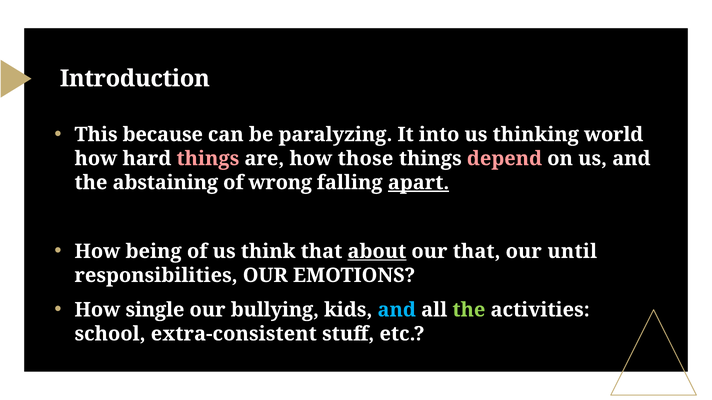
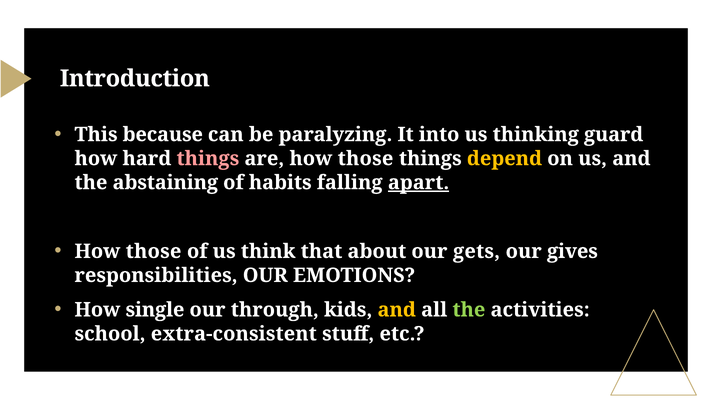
world: world -> guard (614, 135)
depend colour: pink -> yellow (504, 159)
wrong: wrong -> habits (280, 183)
being: being -> those (154, 252)
about underline: present -> none (377, 252)
our that: that -> gets (477, 252)
until: until -> gives (572, 252)
bullying: bullying -> through (275, 310)
and colour: light blue -> yellow (397, 310)
